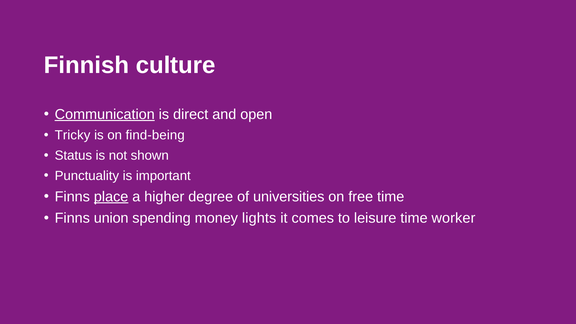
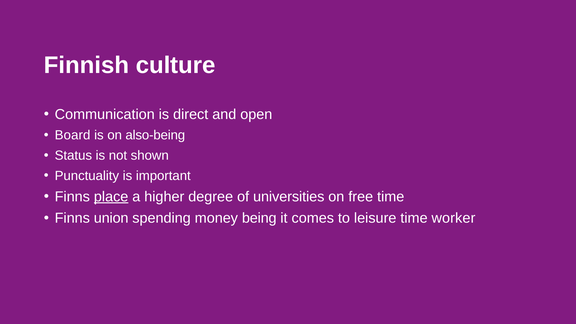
Communication underline: present -> none (105, 114)
Tricky: Tricky -> Board (73, 135)
find-being: find-being -> also-being (155, 135)
lights: lights -> being (259, 218)
